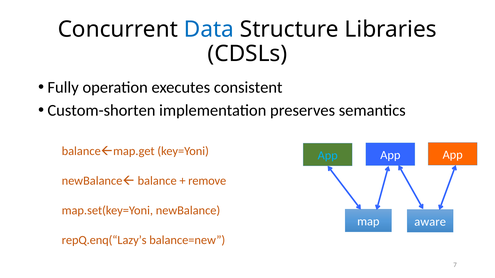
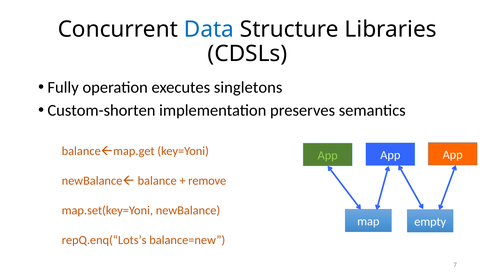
consistent: consistent -> singletons (248, 87)
App colour: light blue -> light green (328, 156)
aware: aware -> empty (430, 222)
repQ.enq(“Lazy’s: repQ.enq(“Lazy’s -> repQ.enq(“Lots’s (104, 240)
